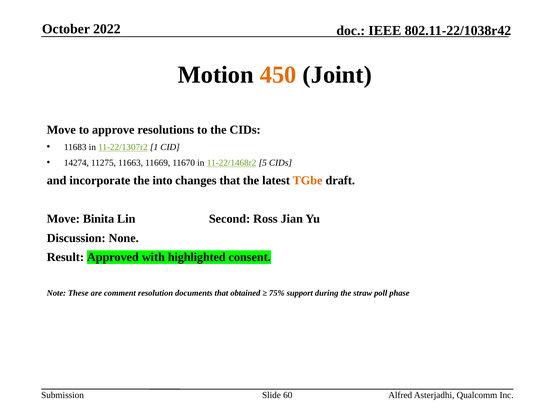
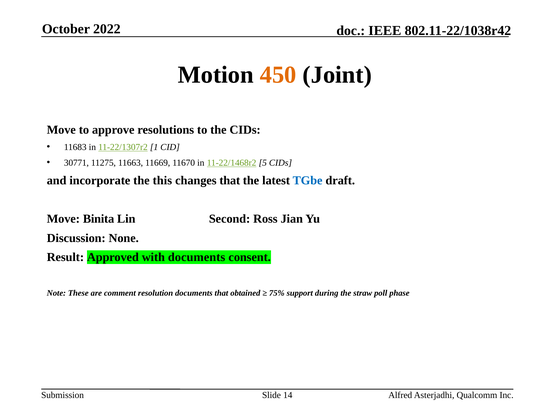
14274: 14274 -> 30771 (76, 163)
into: into -> this (162, 181)
TGbe colour: orange -> blue (308, 181)
with highlighted: highlighted -> documents (197, 258)
60: 60 -> 14 (288, 396)
